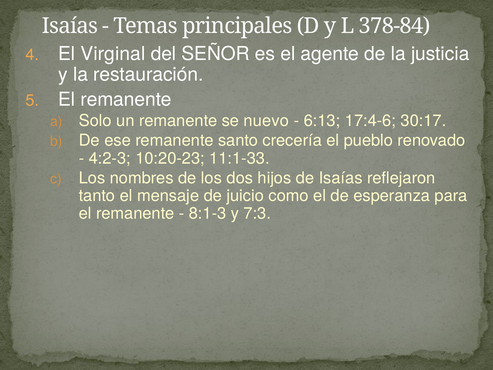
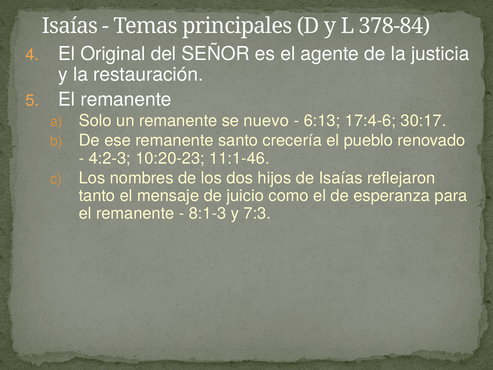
Virginal: Virginal -> Original (113, 54)
11:1-33: 11:1-33 -> 11:1-46 (239, 158)
